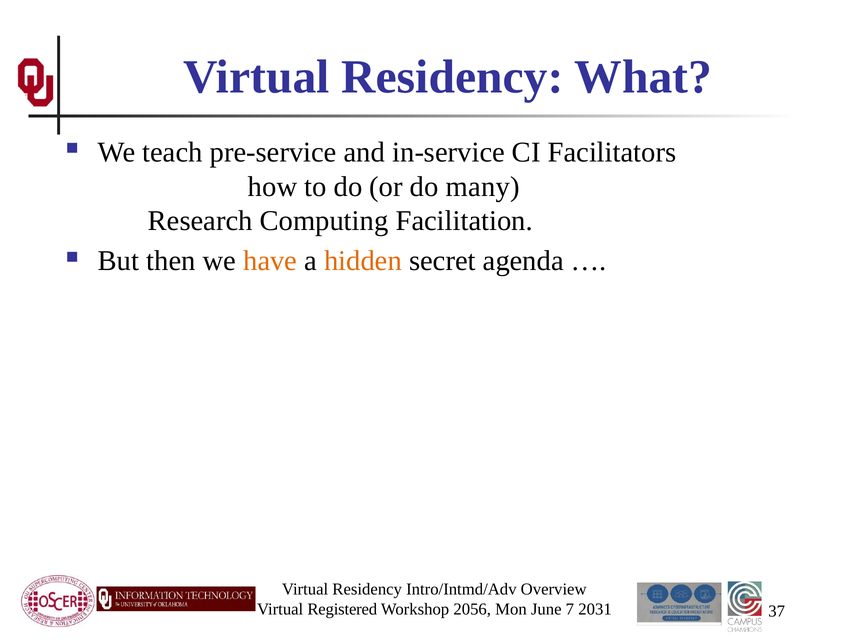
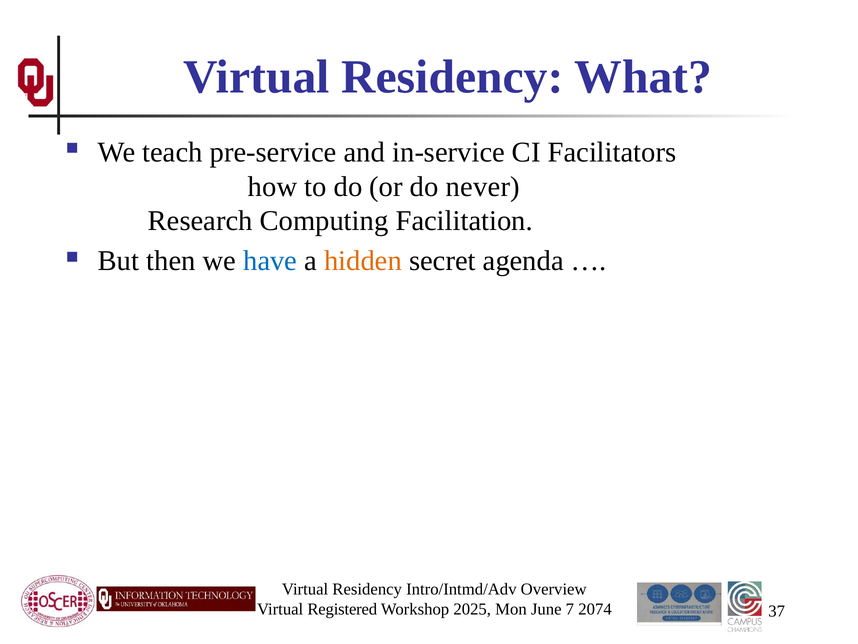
many: many -> never (483, 186)
have colour: orange -> blue (270, 261)
2056: 2056 -> 2025 (472, 609)
2031: 2031 -> 2074 (595, 609)
